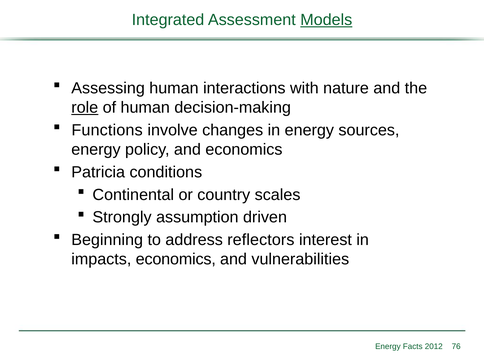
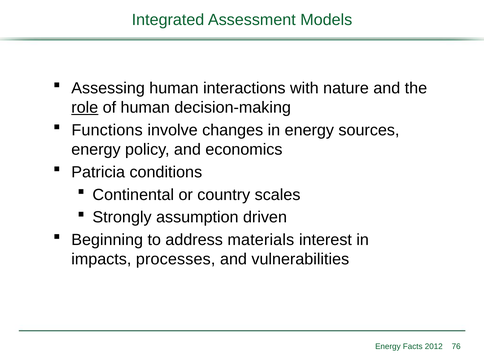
Models underline: present -> none (326, 20)
reflectors: reflectors -> materials (261, 240)
impacts economics: economics -> processes (176, 259)
